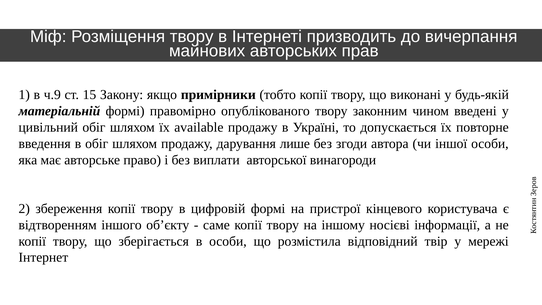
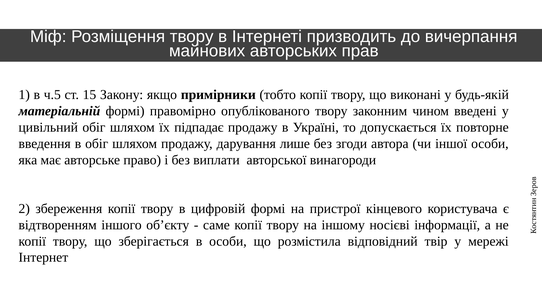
ч.9: ч.9 -> ч.5 (52, 95)
available: available -> підпадає (199, 127)
